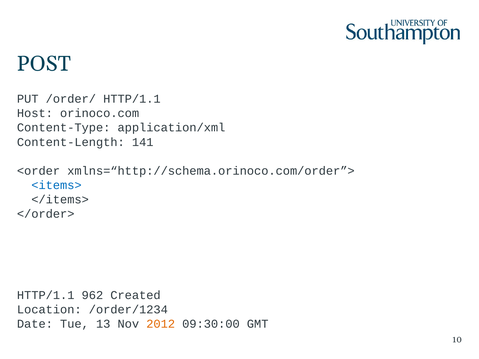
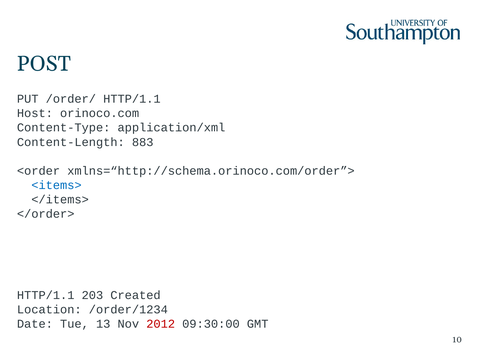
141: 141 -> 883 (143, 142)
962: 962 -> 203 (92, 295)
2012 colour: orange -> red (161, 324)
